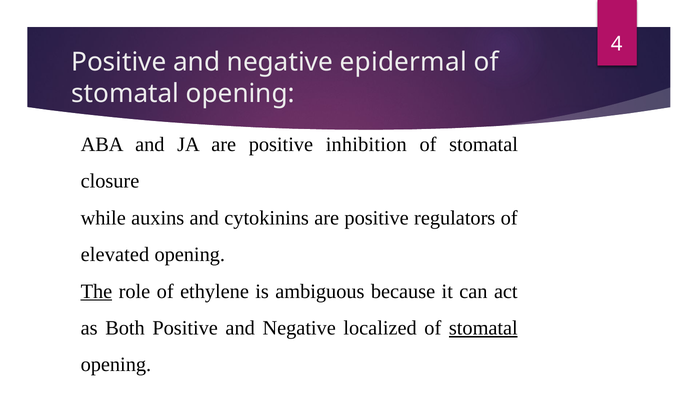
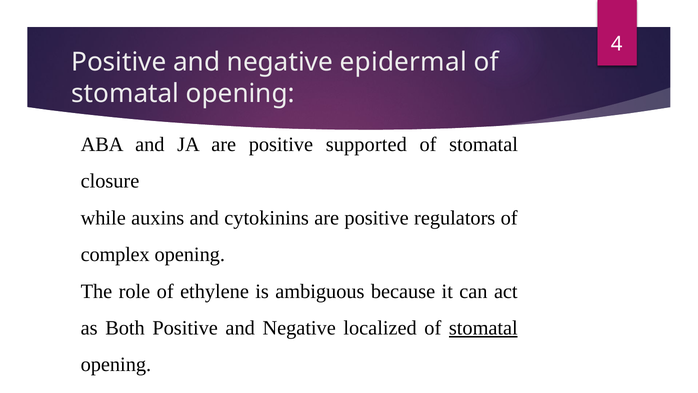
inhibition: inhibition -> supported (366, 144)
elevated: elevated -> complex (115, 254)
The underline: present -> none (96, 291)
